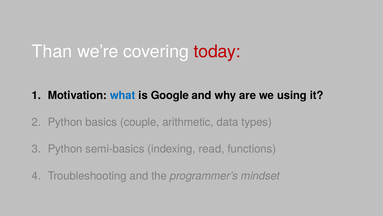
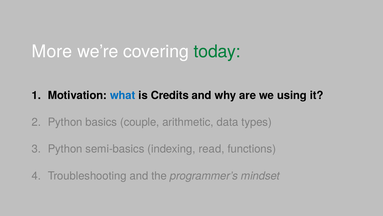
Than: Than -> More (52, 51)
today colour: red -> green (217, 51)
Google: Google -> Credits (170, 95)
